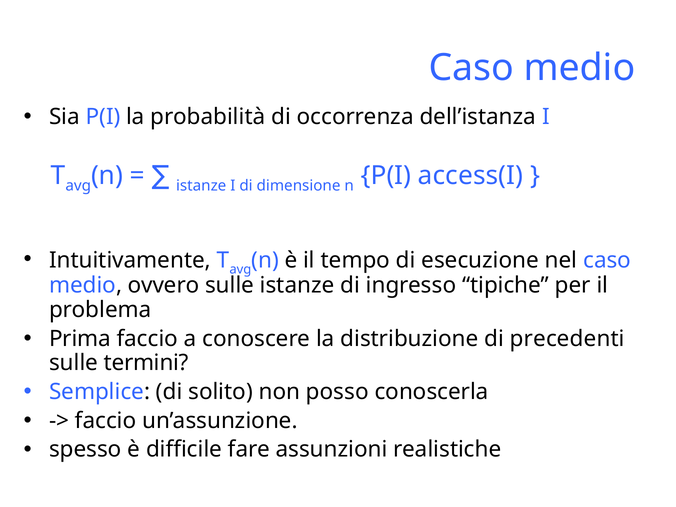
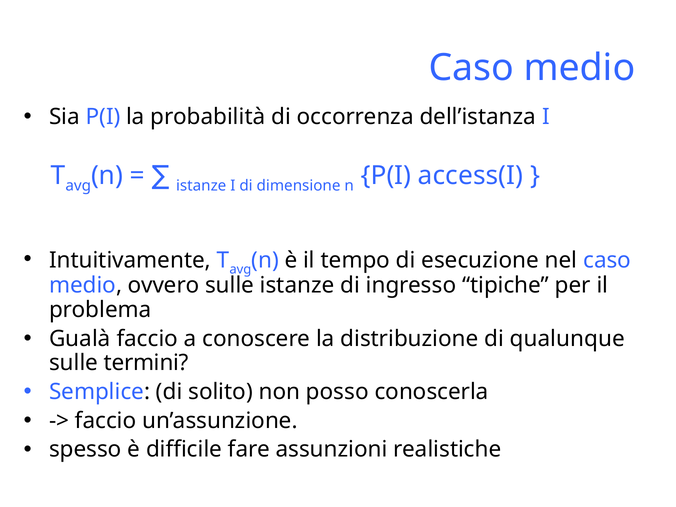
Prima: Prima -> Gualà (80, 339)
precedenti: precedenti -> qualunque (567, 339)
